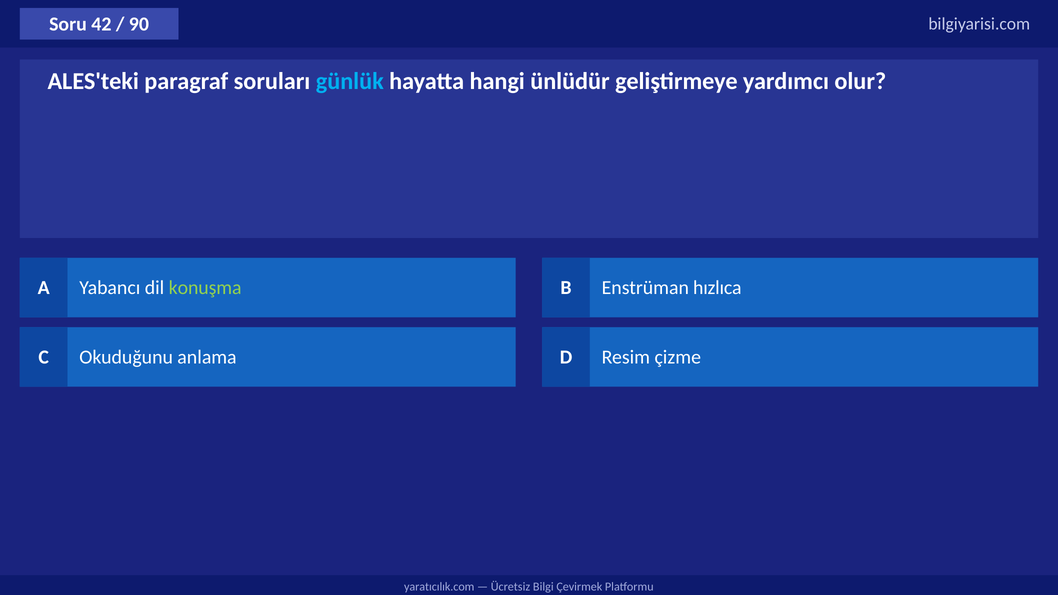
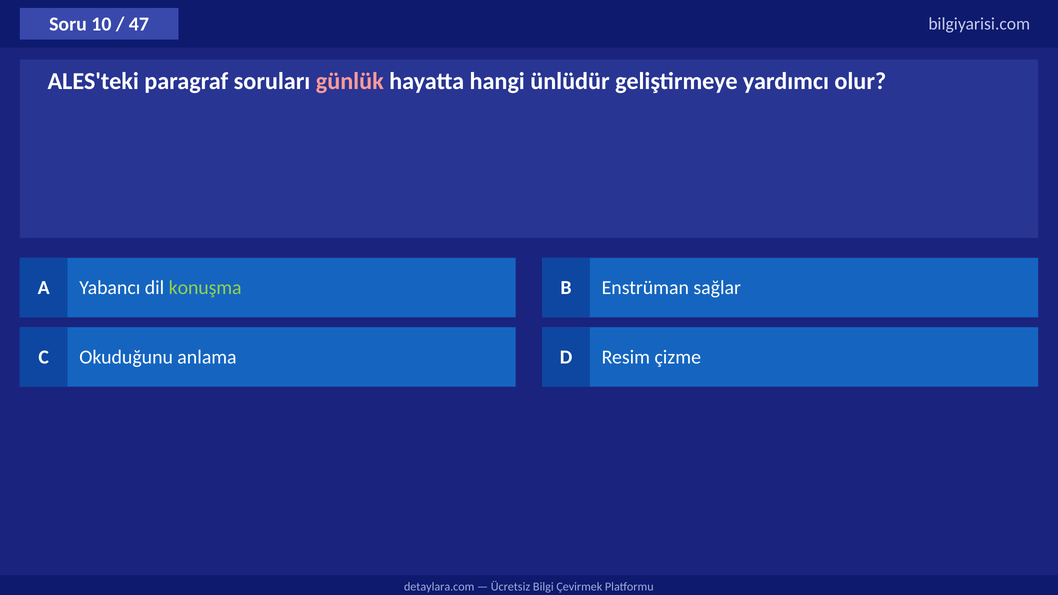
42: 42 -> 10 (101, 24)
90: 90 -> 47 (139, 24)
günlük colour: light blue -> pink (350, 81)
hızlıca: hızlıca -> sağlar (717, 288)
yaratıcılık.com: yaratıcılık.com -> detaylara.com (439, 587)
